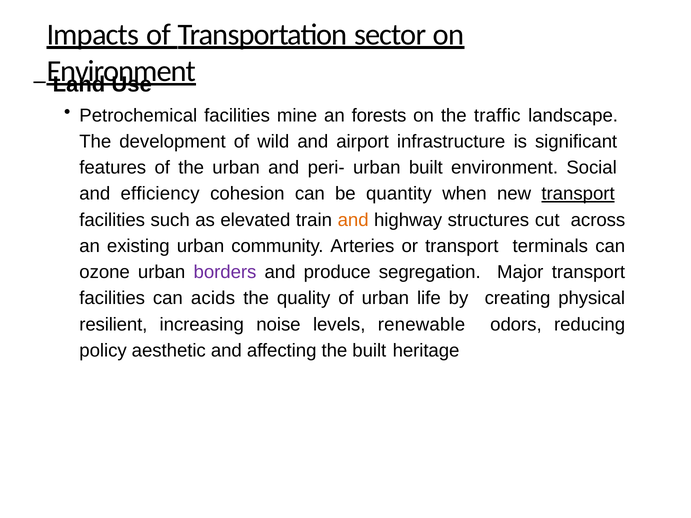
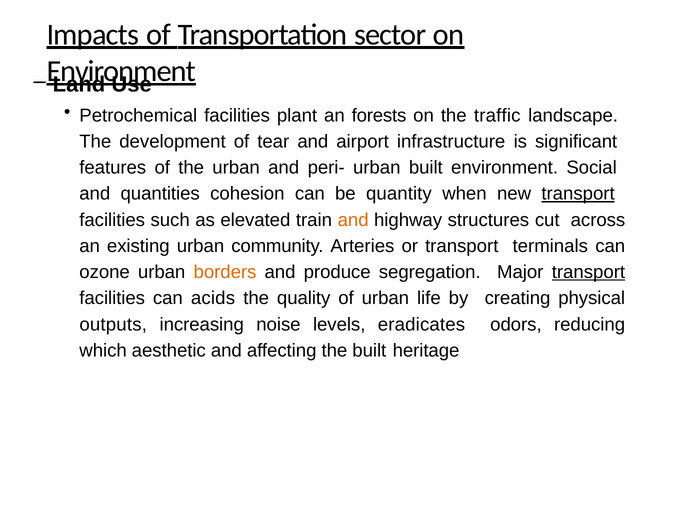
mine: mine -> plant (297, 115)
wild: wild -> tear (273, 142)
efficiency: efficiency -> quantities (160, 194)
borders colour: purple -> orange (225, 272)
transport underline: none -> present (588, 272)
resilient: resilient -> outputs (113, 325)
renewable: renewable -> eradicates (421, 325)
policy: policy -> which (103, 351)
